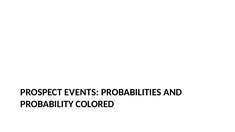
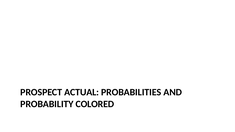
EVENTS: EVENTS -> ACTUAL (82, 92)
